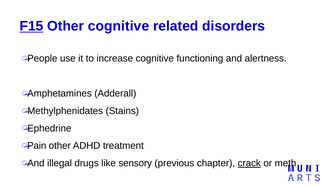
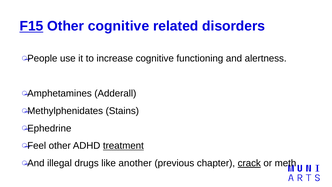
Pain: Pain -> Feel (37, 146)
treatment underline: none -> present (123, 146)
sensory: sensory -> another (135, 163)
